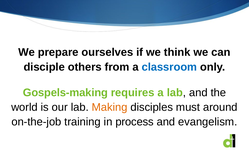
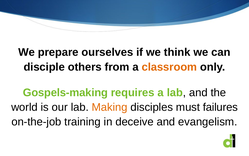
classroom colour: blue -> orange (169, 67)
around: around -> failures (220, 107)
process: process -> deceive (135, 122)
